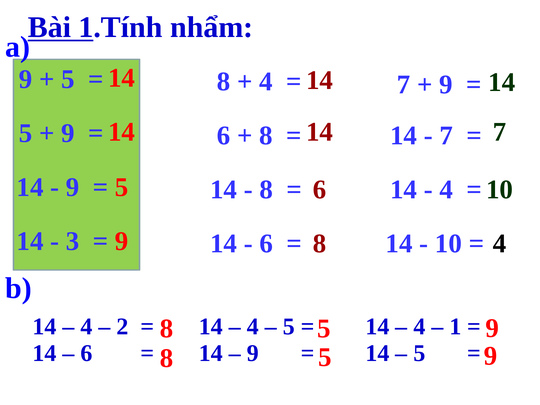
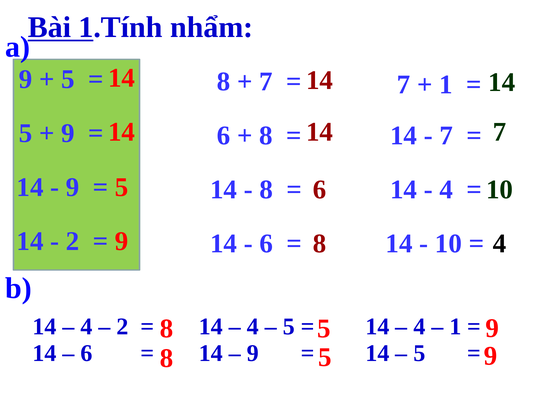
4: 4 -> 7 (266, 82)
9: 9 -> 1 (446, 85)
3: 3 -> 2 (73, 241)
